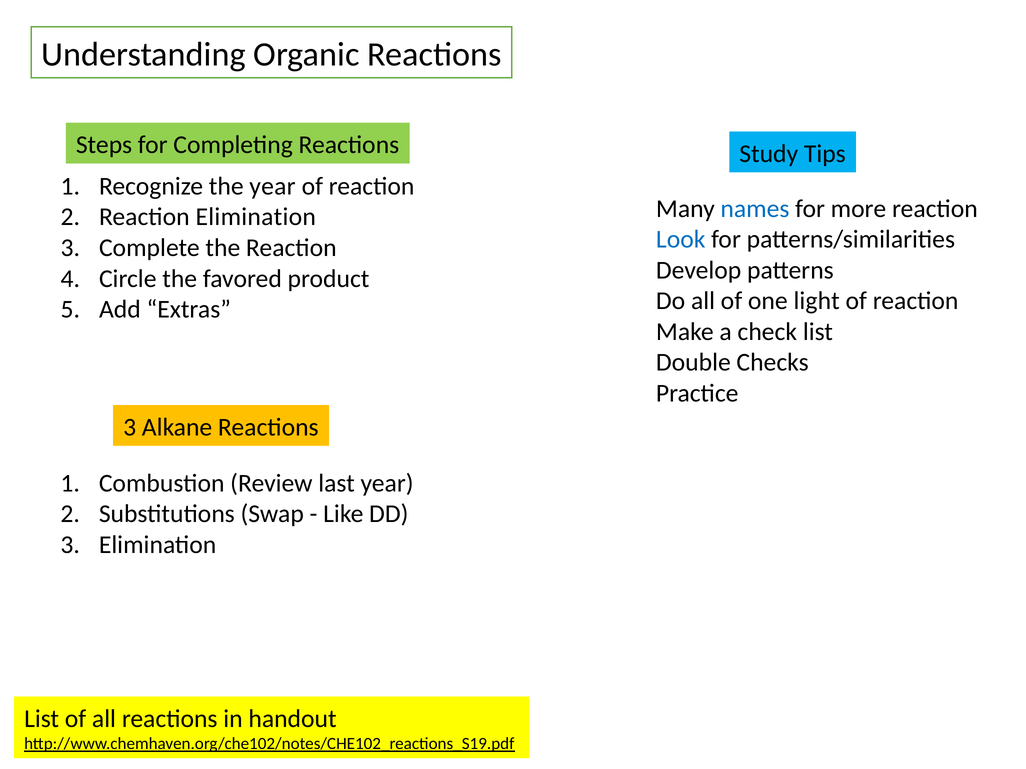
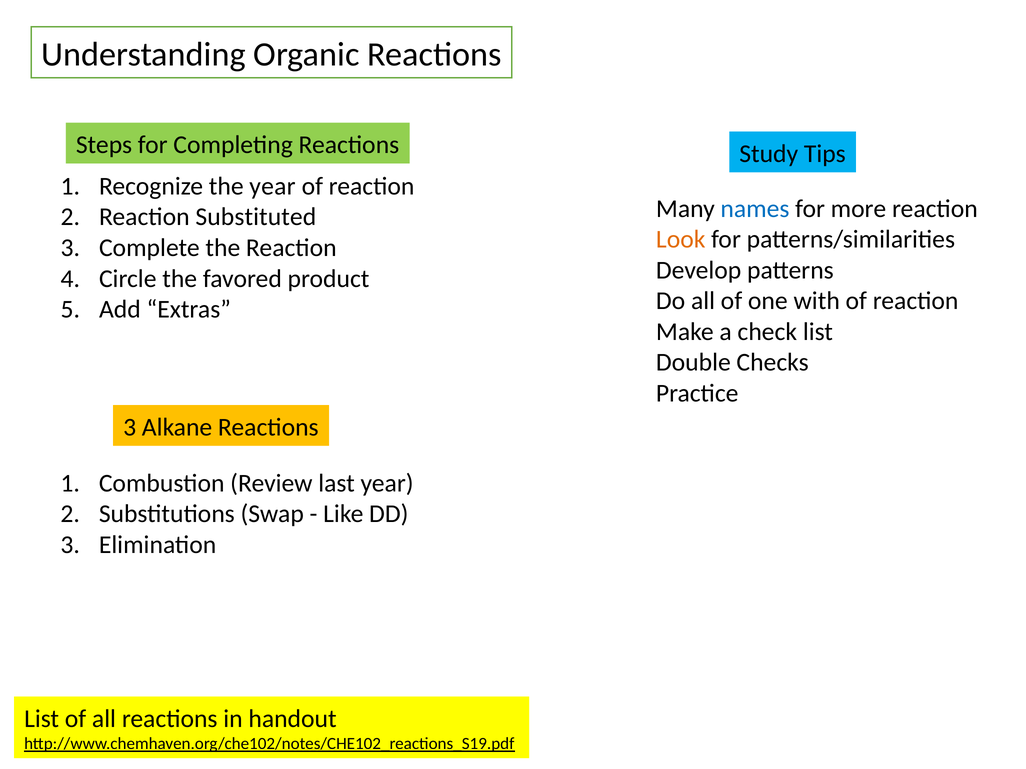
Reaction Elimination: Elimination -> Substituted (256, 217)
Look colour: blue -> orange (681, 240)
light: light -> with (817, 301)
